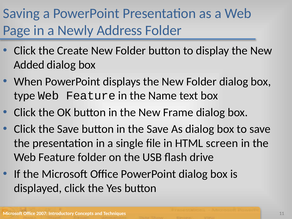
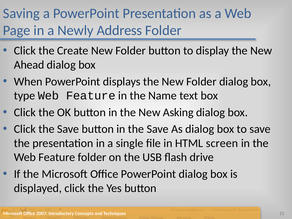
Added: Added -> Ahead (29, 65)
Frame: Frame -> Asking (178, 112)
